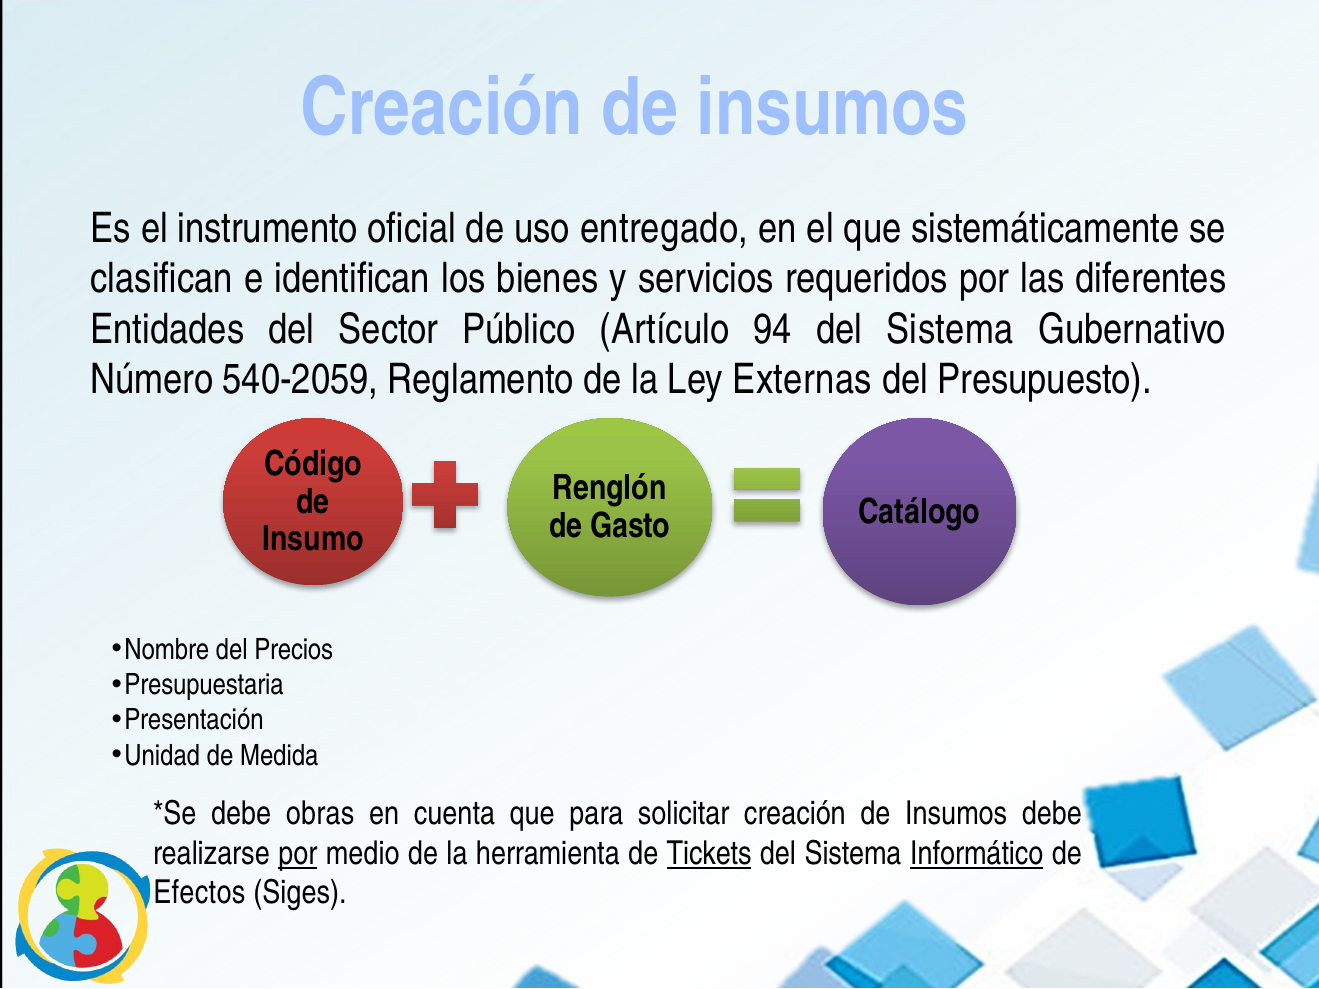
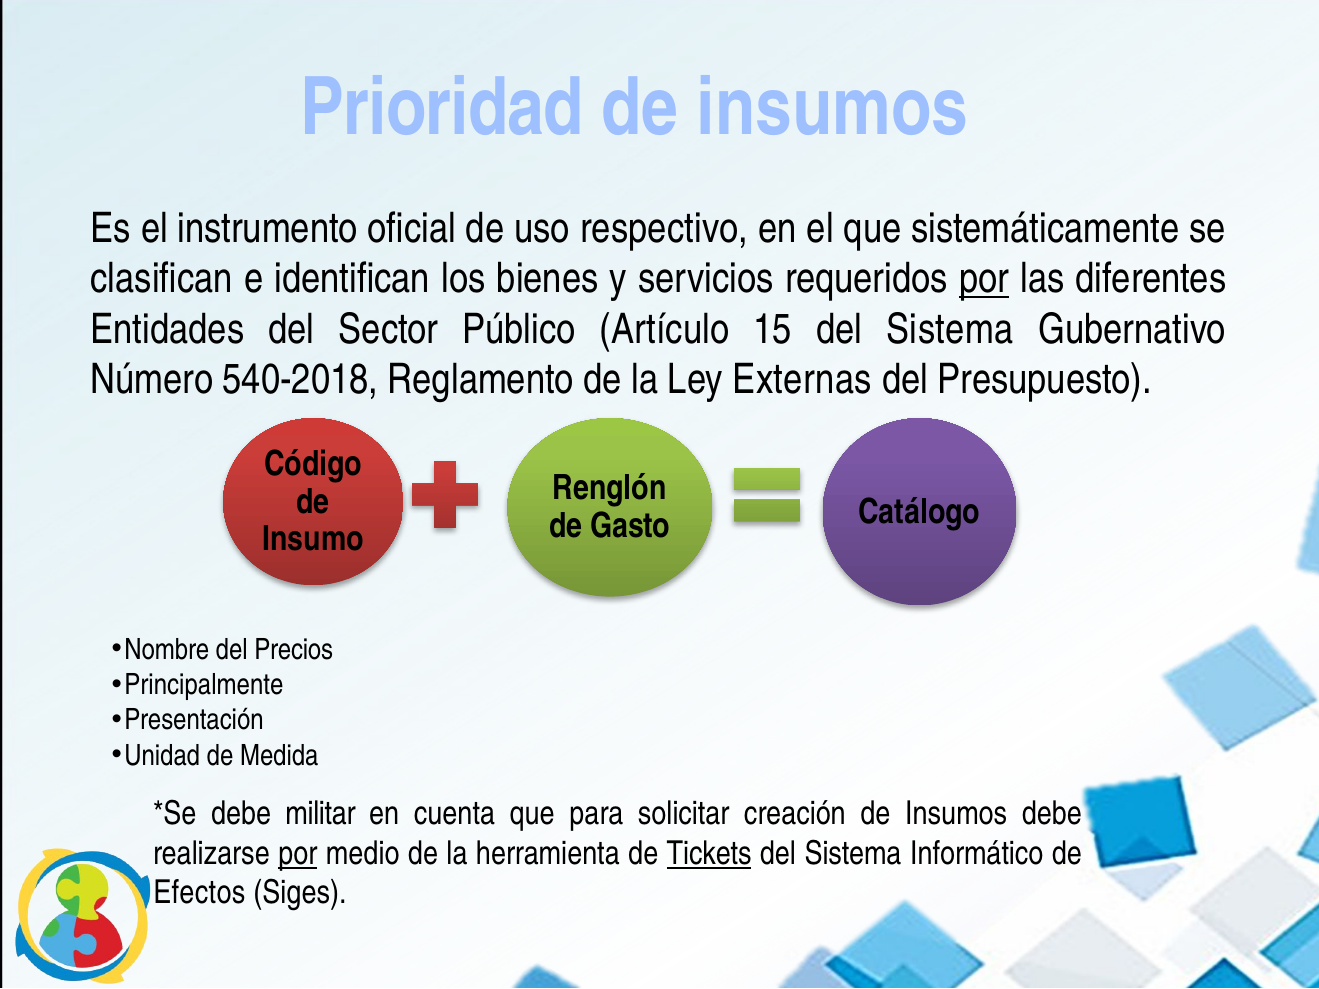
Creación: Creación -> Prioridad (442, 108)
entregado: entregado -> respectivo (664, 228)
por underline: none -> present (984, 279)
94: 94 -> 15 (773, 329)
540-2059: 540-2059 -> 540-2018 (301, 380)
Presupuestaria: Presupuestaria -> Principalmente (204, 685)
obras: obras -> militar (320, 814)
Informático underline: present -> none (977, 854)
